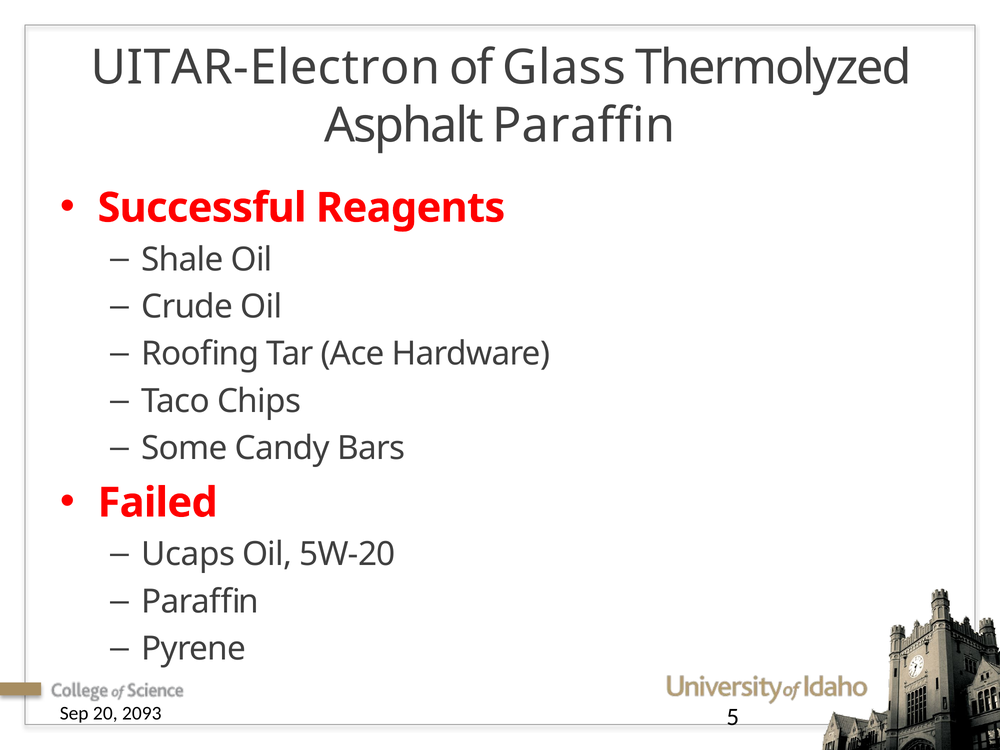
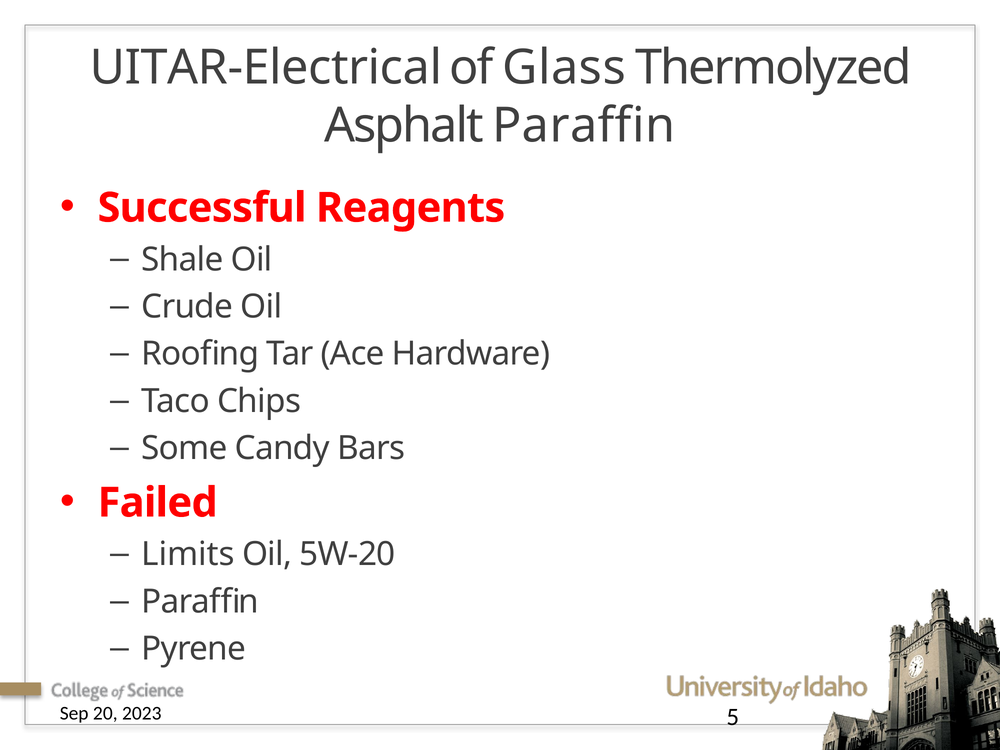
UITAR-Electron: UITAR-Electron -> UITAR-Electrical (266, 68)
Ucaps: Ucaps -> Limits (188, 554)
2093: 2093 -> 2023 (142, 713)
